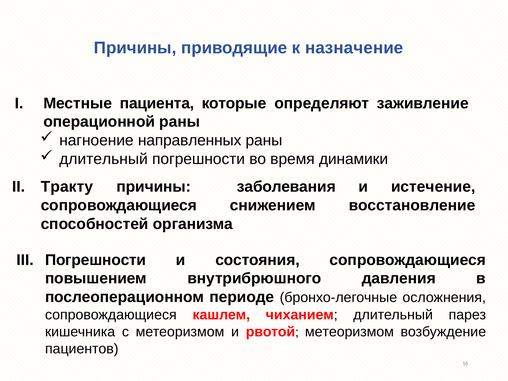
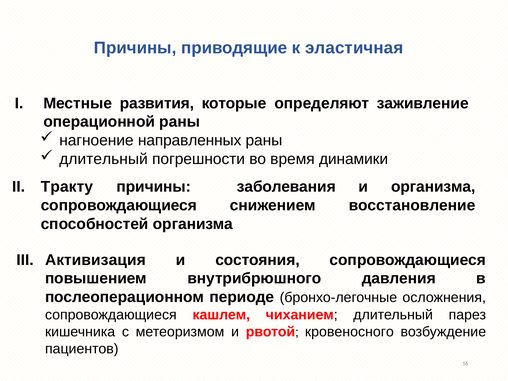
назначение: назначение -> эластичная (354, 48)
пациента: пациента -> развития (157, 103)
и истечение: истечение -> организма (433, 187)
Погрешности: Погрешности -> Активизация (95, 260)
рвотой метеоризмом: метеоризмом -> кровеносного (349, 332)
